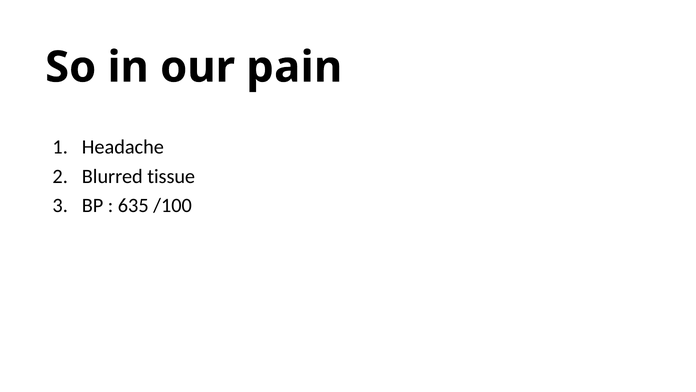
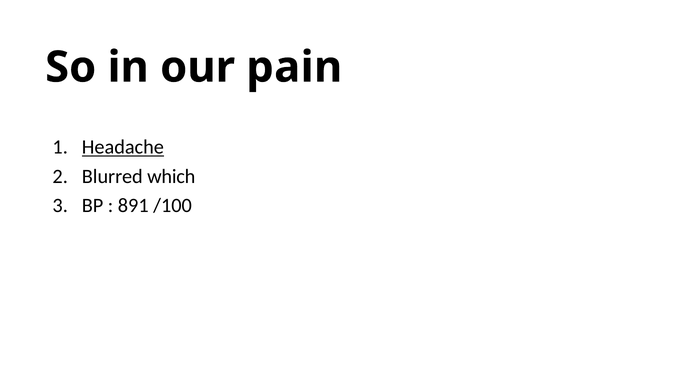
Headache underline: none -> present (123, 147)
tissue: tissue -> which (171, 176)
635: 635 -> 891 (133, 205)
